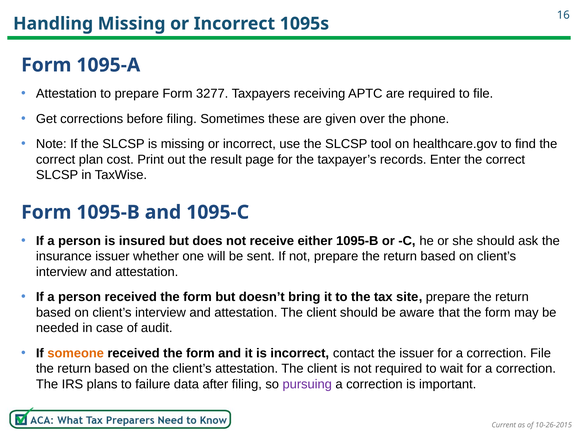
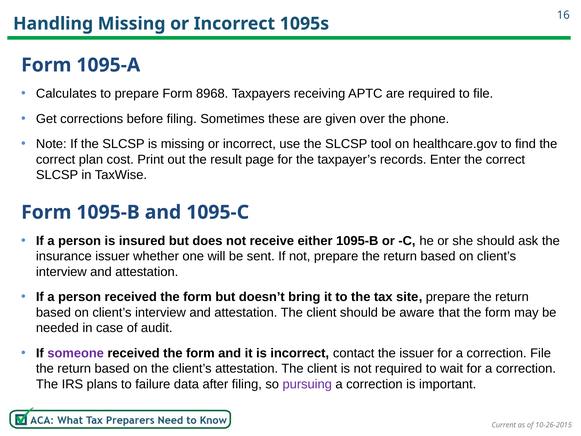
Attestation: Attestation -> Calculates (66, 94)
3277: 3277 -> 8968 (212, 94)
someone colour: orange -> purple (76, 353)
